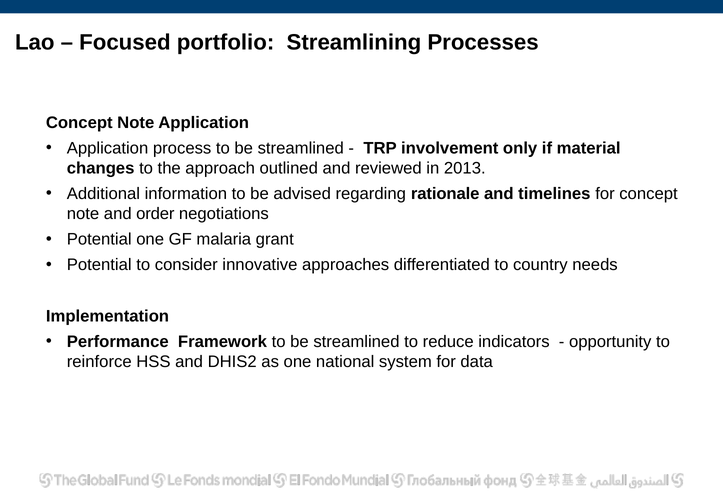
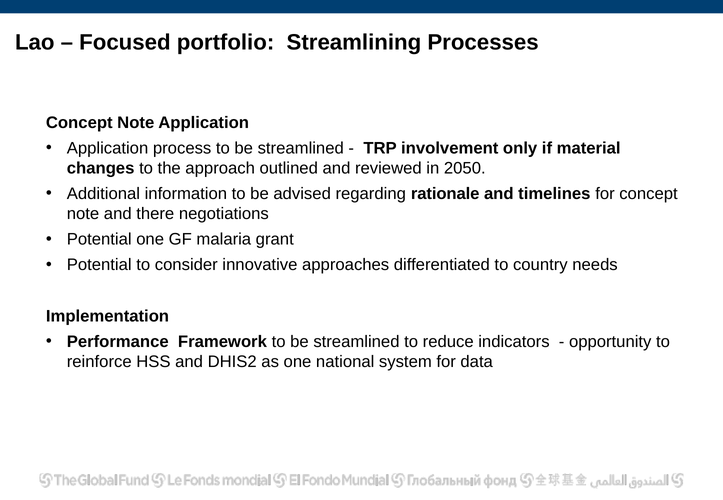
2013: 2013 -> 2050 (465, 168)
order: order -> there (155, 214)
